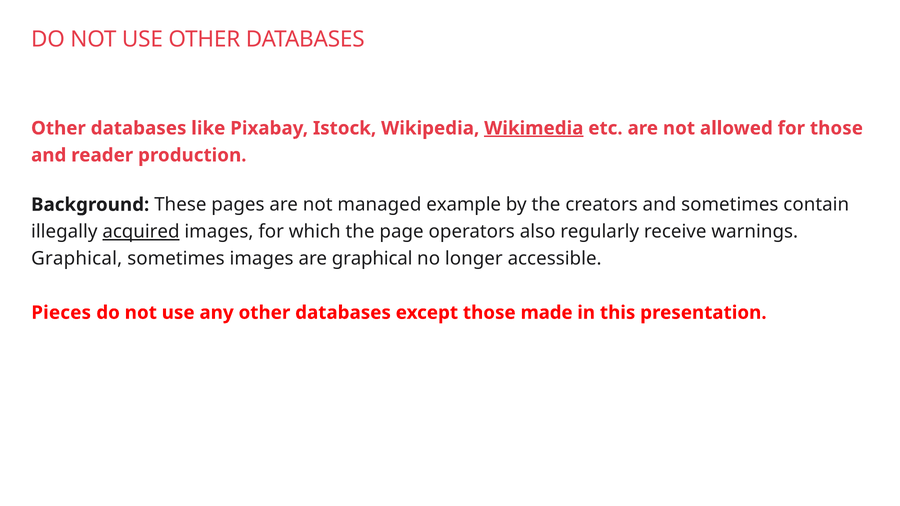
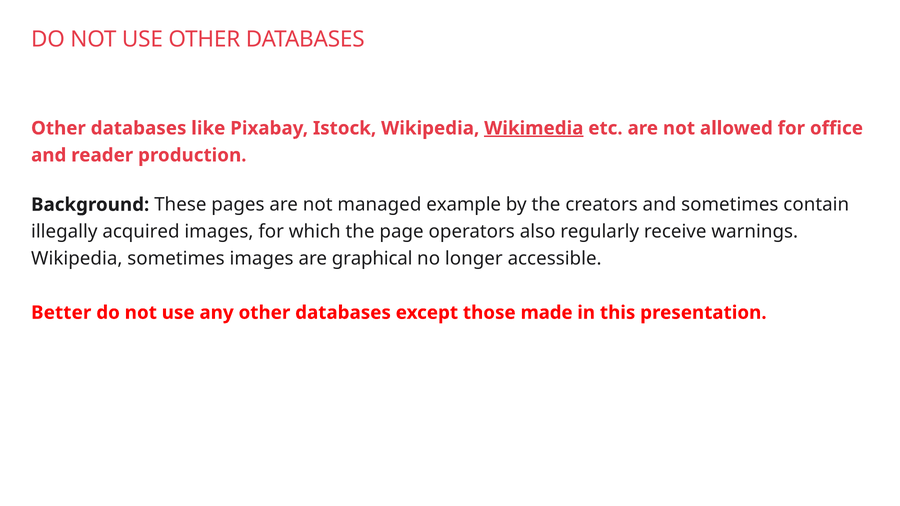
for those: those -> office (836, 128)
acquired underline: present -> none (141, 232)
Graphical: Graphical -> Wikipedia (77, 259)
Pieces: Pieces -> Better (61, 313)
